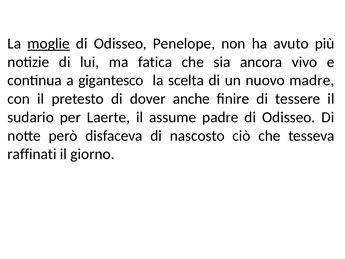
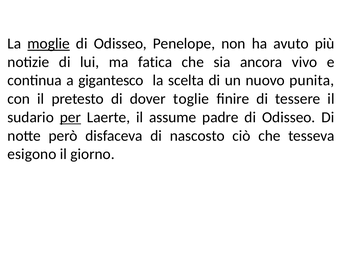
madre: madre -> punita (312, 80)
anche: anche -> toglie (191, 99)
per underline: none -> present (70, 117)
raffinati: raffinati -> esigono (32, 154)
